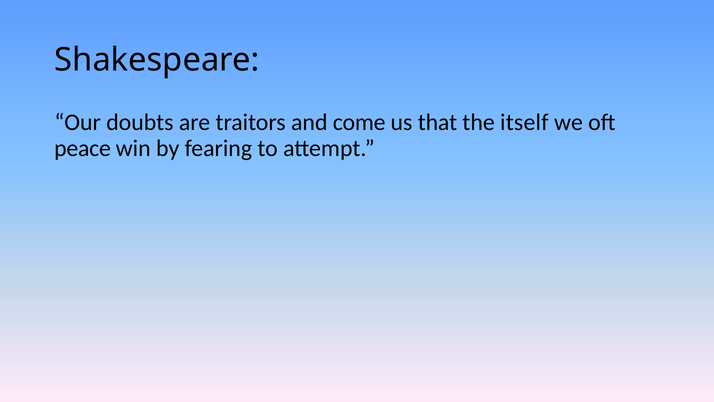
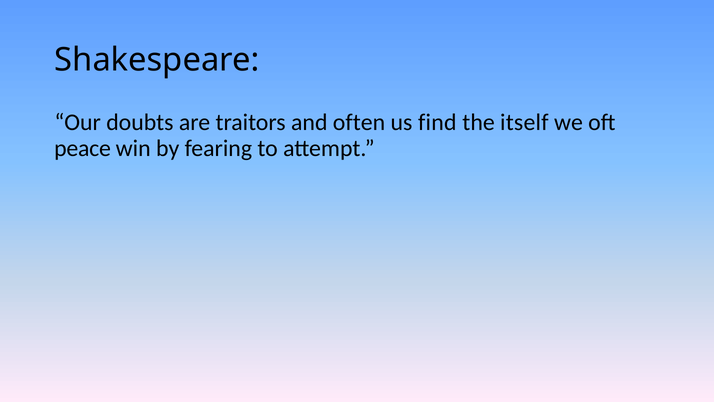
come: come -> often (359, 122)
that: that -> find (437, 122)
